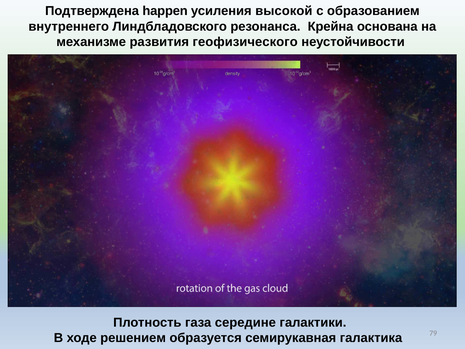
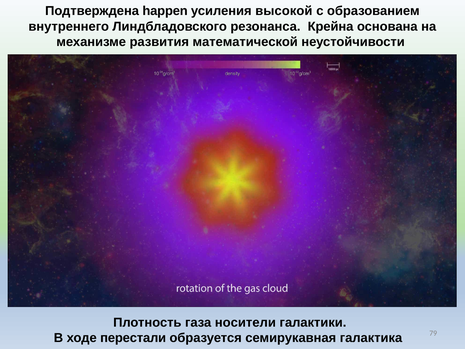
геофизического: геофизического -> математической (245, 42)
середине: середине -> носители (245, 322)
решением: решением -> перестали (133, 338)
